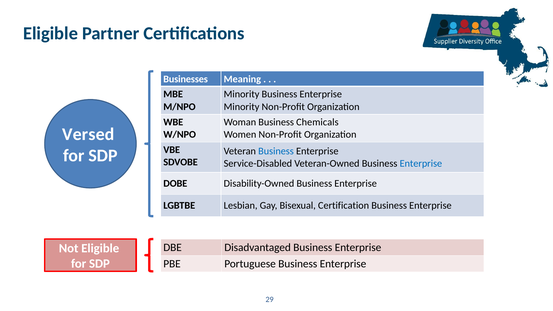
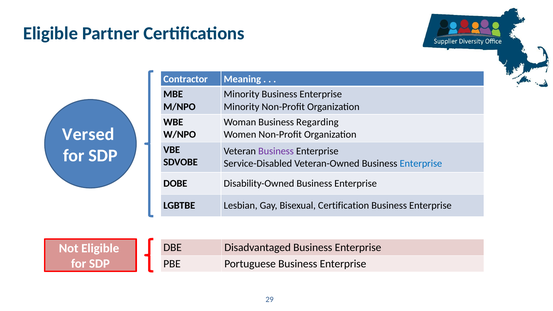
Businesses: Businesses -> Contractor (186, 79)
Chemicals: Chemicals -> Regarding (317, 122)
Business colour: blue -> purple (276, 151)
